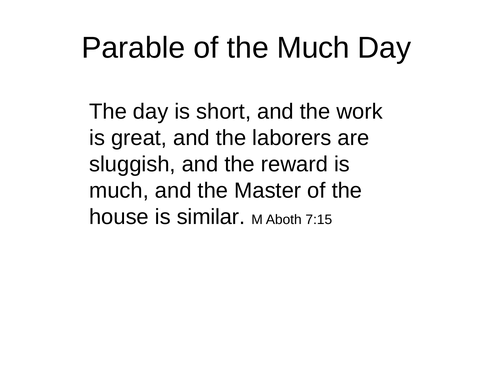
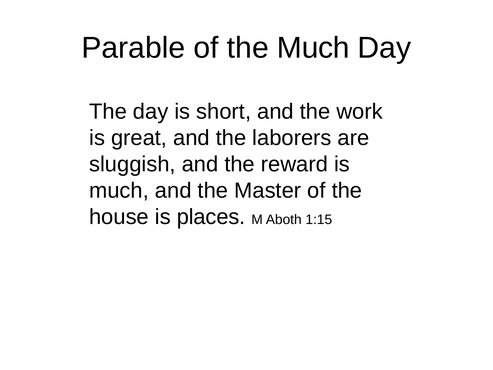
similar: similar -> places (211, 217)
7:15: 7:15 -> 1:15 (319, 220)
